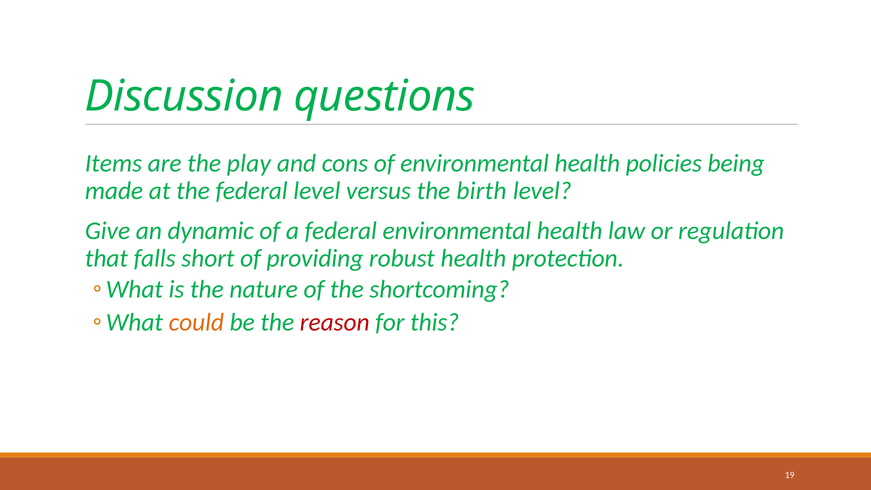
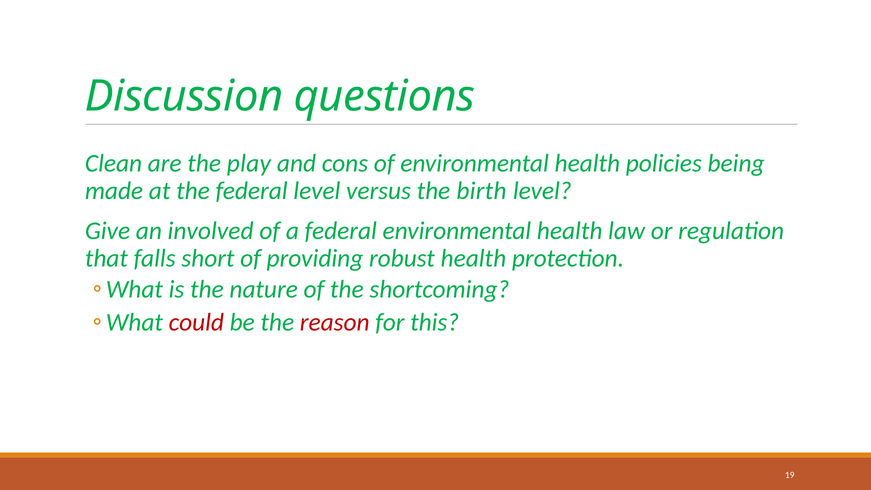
Items: Items -> Clean (114, 164)
dynamic: dynamic -> involved (211, 231)
could colour: orange -> red (196, 322)
